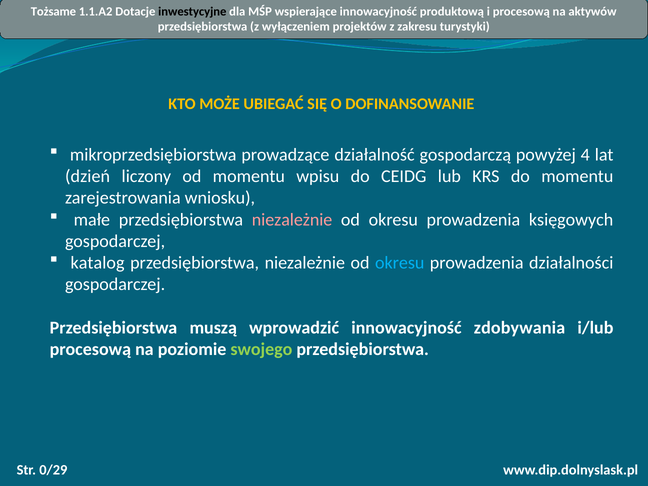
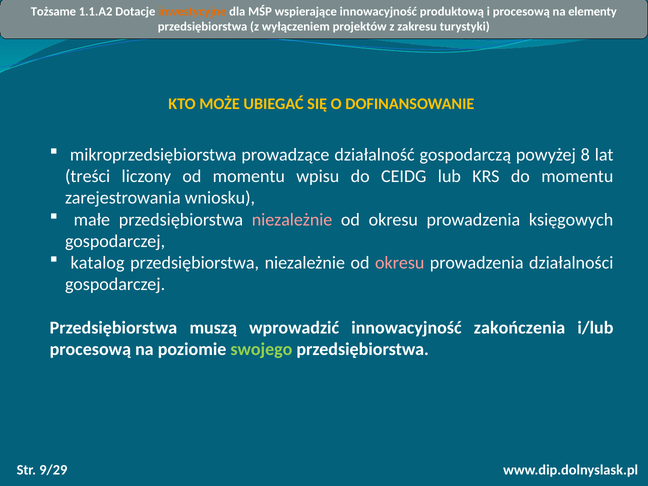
inwestycyjne colour: black -> orange (192, 12)
aktywów: aktywów -> elementy (593, 12)
4: 4 -> 8 (585, 155)
dzień: dzień -> treści (88, 176)
okresu colour: light blue -> pink (400, 263)
zdobywania: zdobywania -> zakończenia (520, 328)
0/29: 0/29 -> 9/29 (53, 470)
